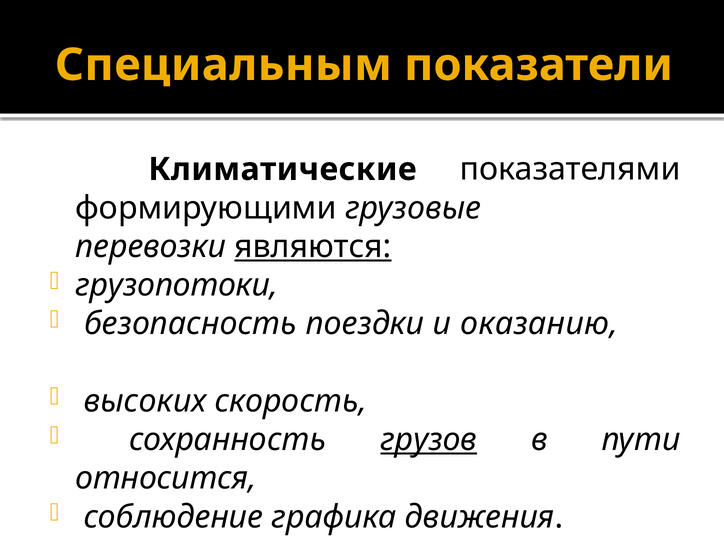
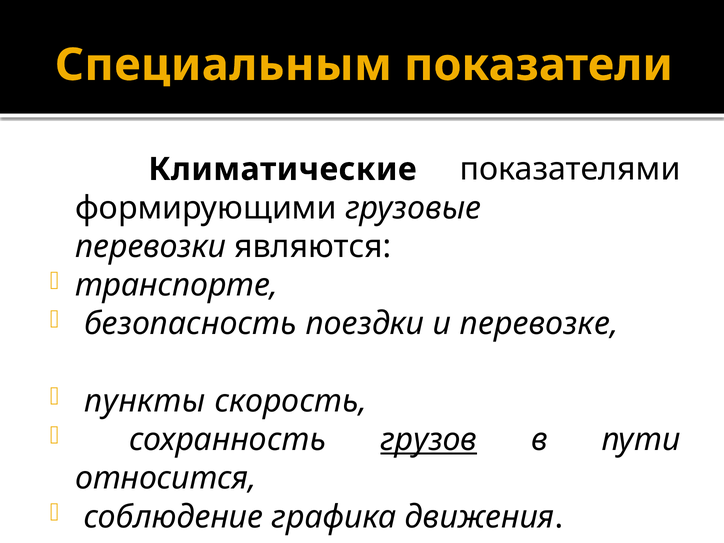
являются underline: present -> none (313, 247)
грузопотоки: грузопотоки -> транспорте (177, 285)
оказанию: оказанию -> перевозке (539, 324)
высоких: высоких -> пункты (145, 401)
